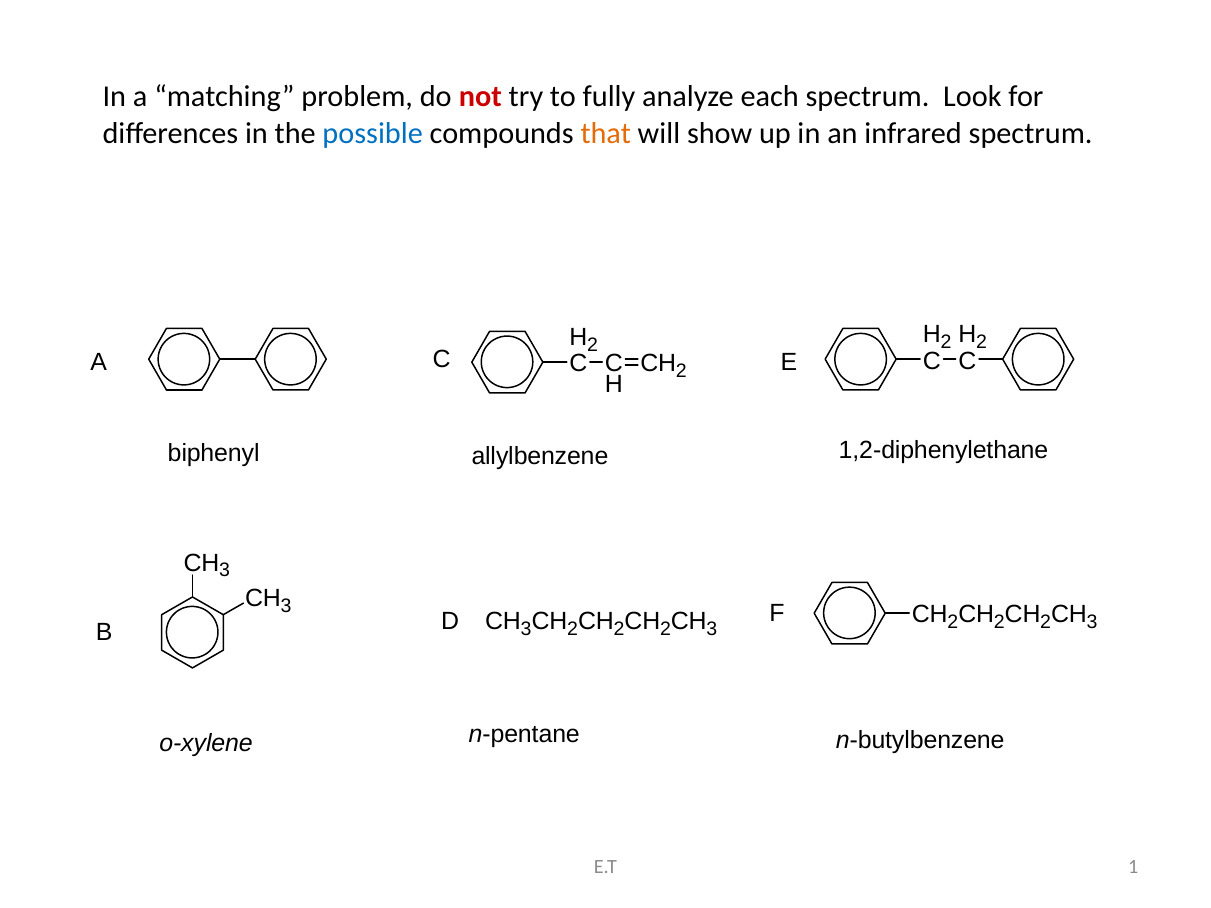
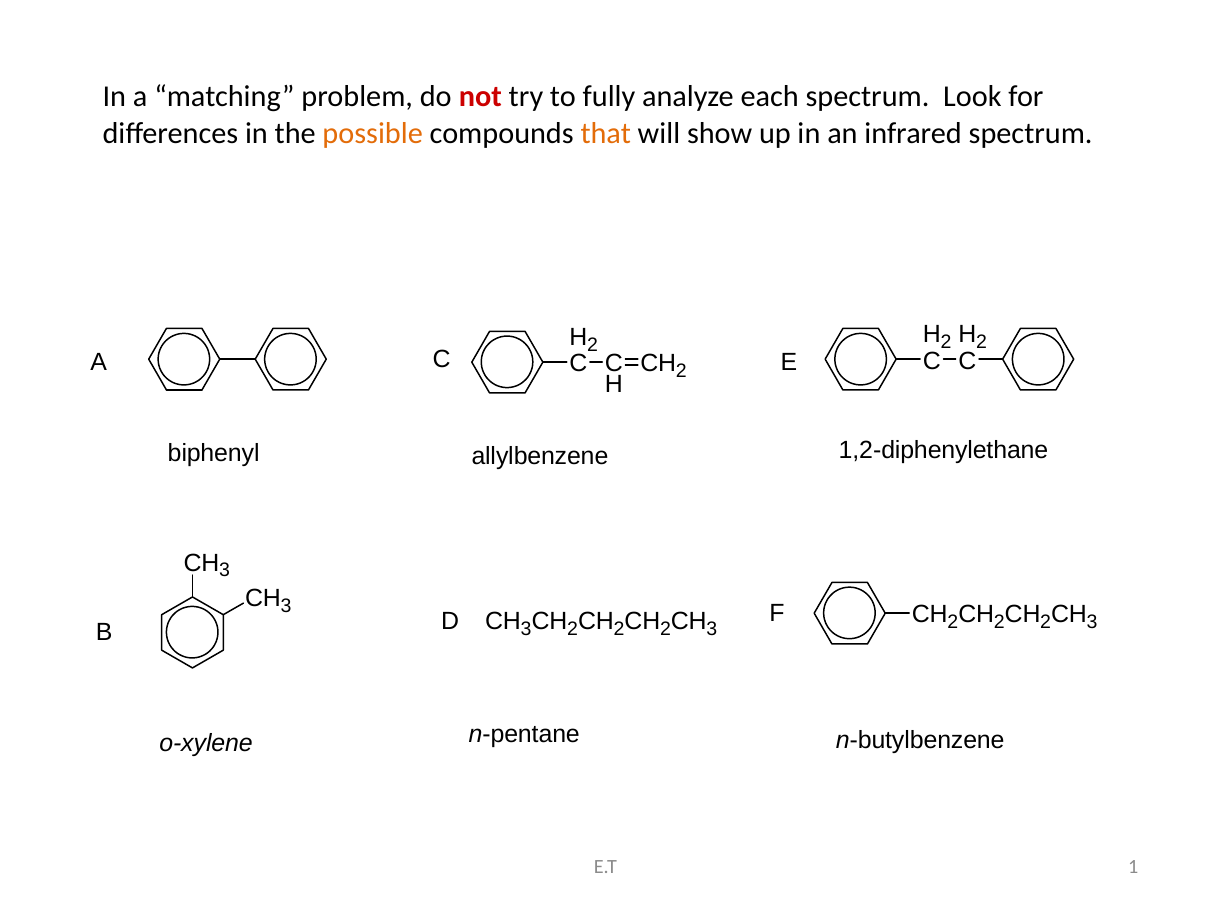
possible colour: blue -> orange (373, 133)
